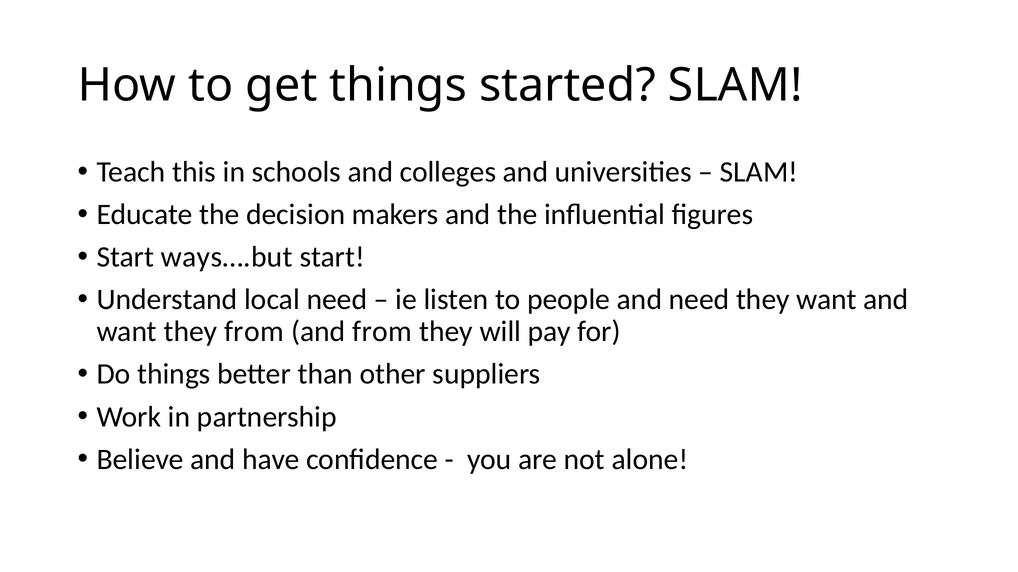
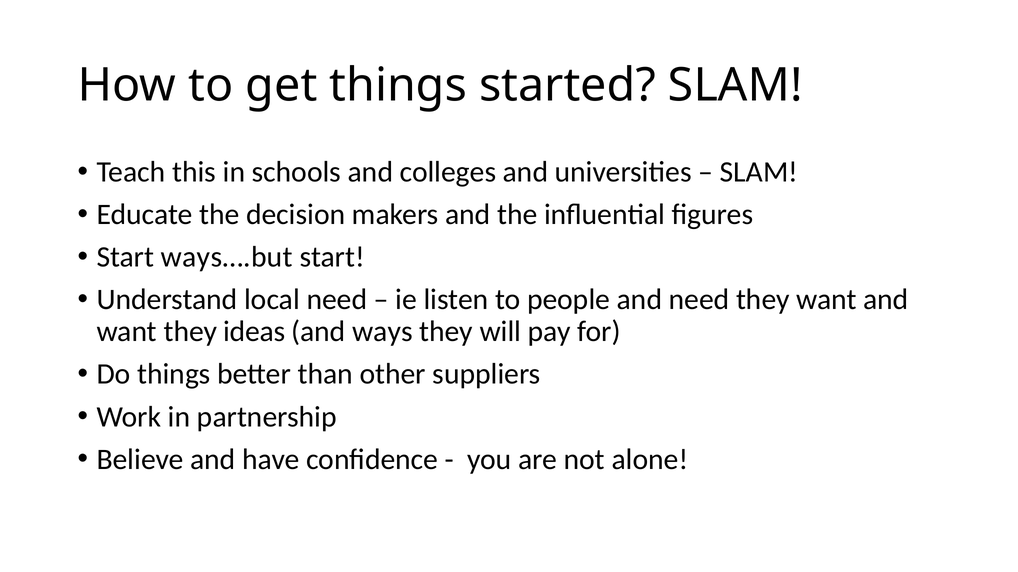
they from: from -> ideas (254, 332)
and from: from -> ways (382, 332)
